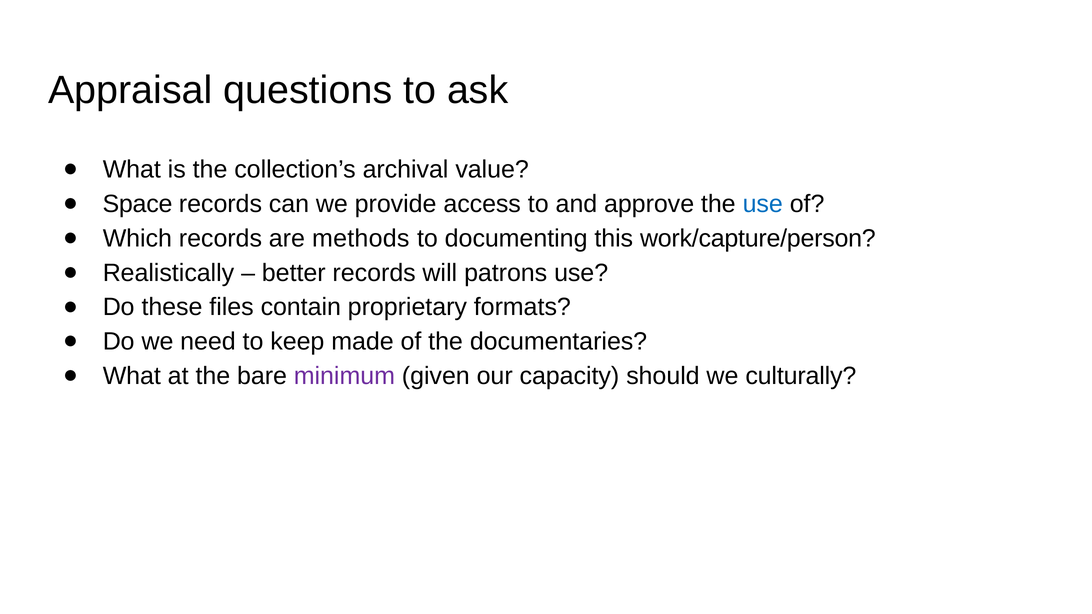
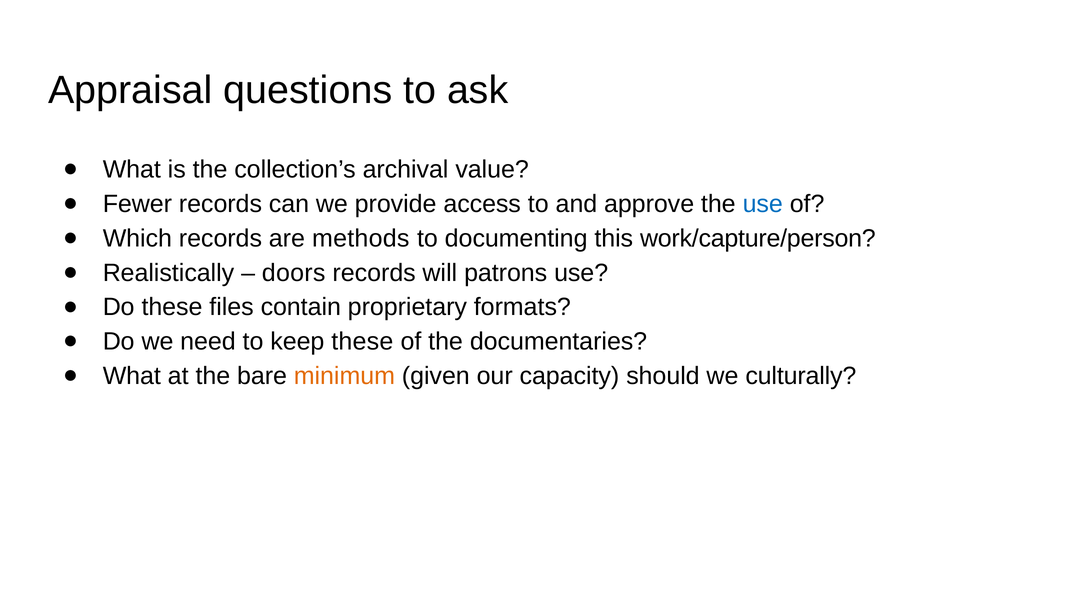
Space: Space -> Fewer (137, 204)
better: better -> doors (294, 273)
keep made: made -> these (362, 342)
minimum colour: purple -> orange (344, 376)
